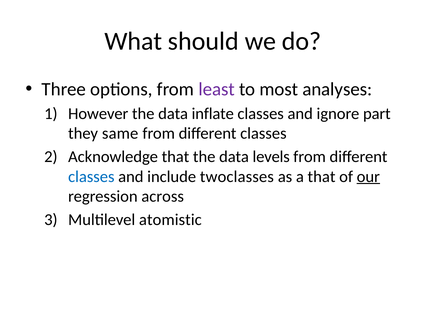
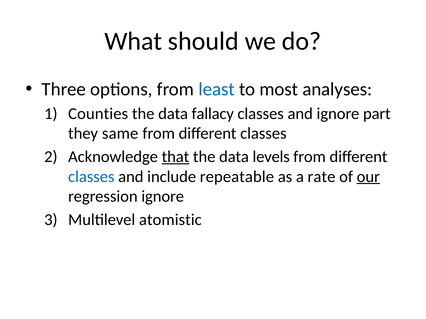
least colour: purple -> blue (217, 89)
However: However -> Counties (98, 114)
inflate: inflate -> fallacy (213, 114)
that underline: none -> present (175, 157)
twoclasses: twoclasses -> repeatable (237, 177)
a that: that -> rate (321, 177)
regression across: across -> ignore (163, 197)
